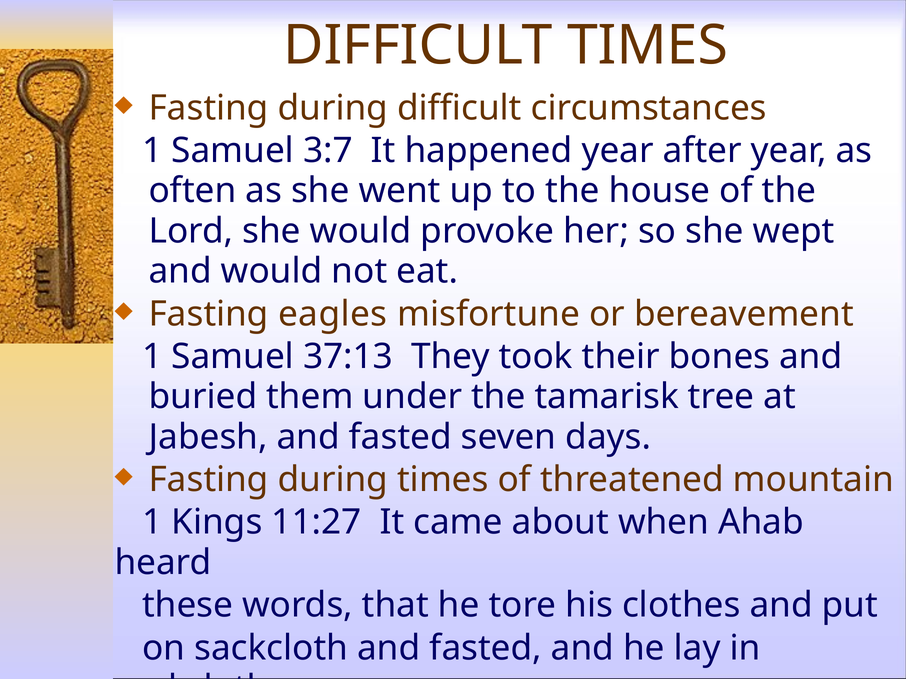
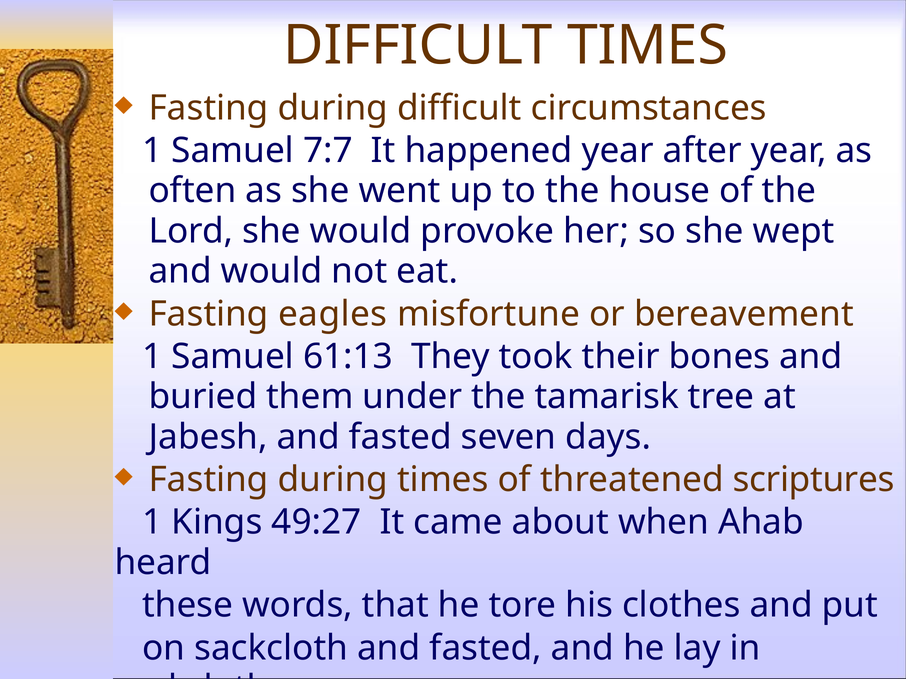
3:7: 3:7 -> 7:7 (328, 151)
37:13: 37:13 -> 61:13 (348, 357)
mountain: mountain -> scriptures (814, 480)
11:27: 11:27 -> 49:27 (316, 523)
